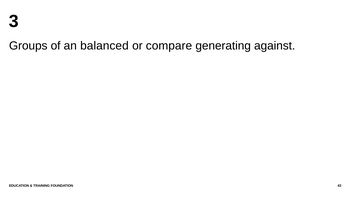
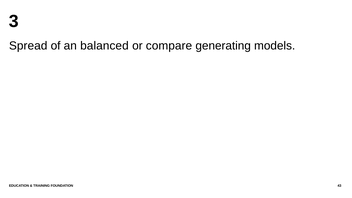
Groups: Groups -> Spread (28, 46)
against: against -> models (275, 46)
